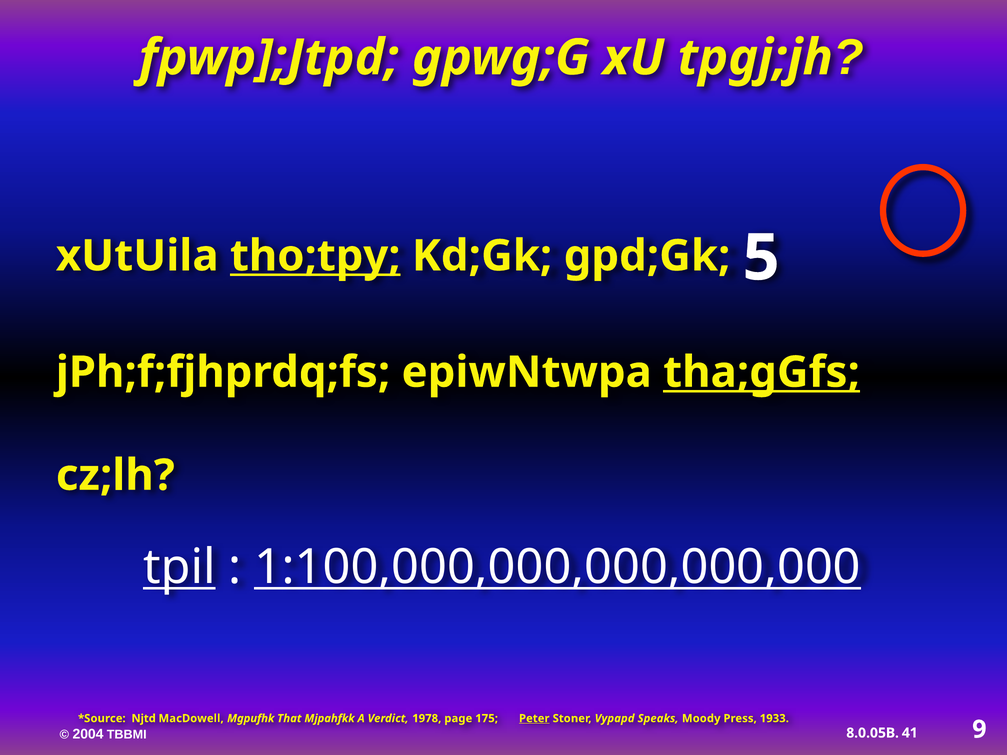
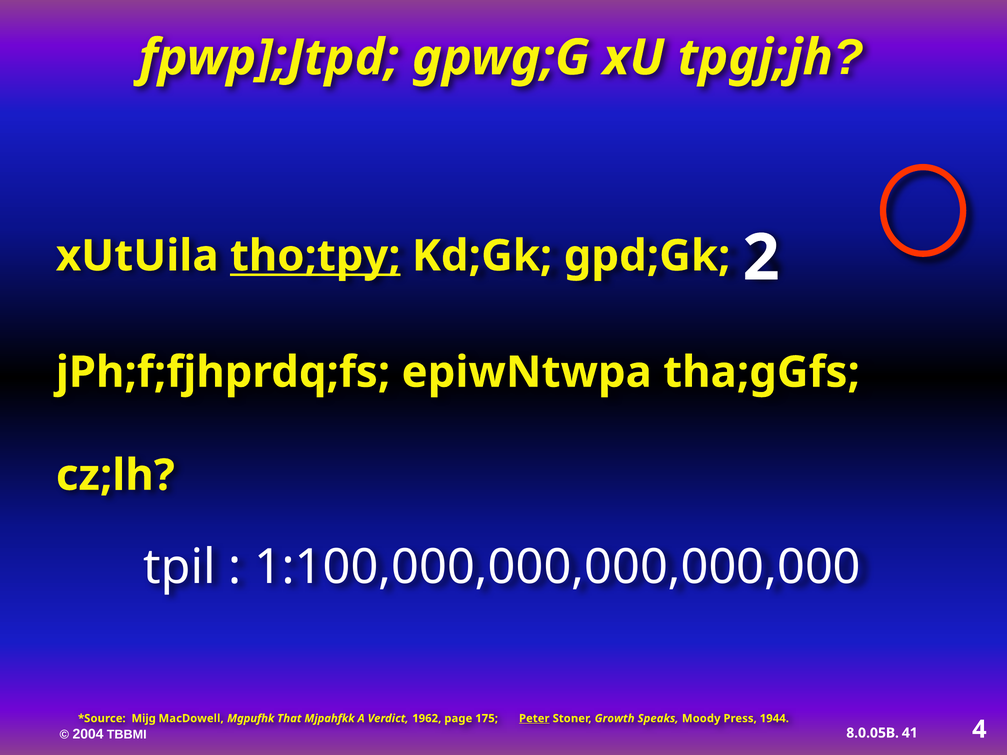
5: 5 -> 2 (761, 258)
tha;gGfs underline: present -> none (762, 372)
tpil underline: present -> none (179, 567)
1:100,000,000,000,000,000 underline: present -> none (557, 567)
Njtd: Njtd -> Mijg (144, 719)
1978: 1978 -> 1962 (427, 719)
Vypapd: Vypapd -> Growth (615, 719)
1933: 1933 -> 1944 (774, 719)
9: 9 -> 4 (979, 730)
